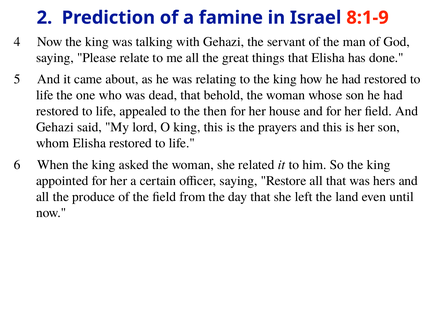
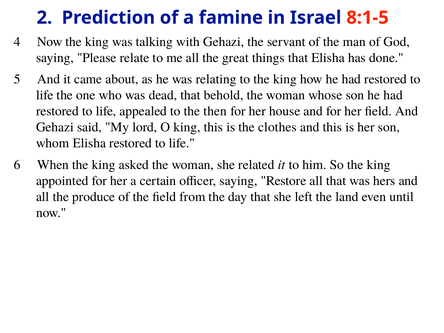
8:1-9: 8:1-9 -> 8:1-5 (368, 18)
prayers: prayers -> clothes (277, 127)
